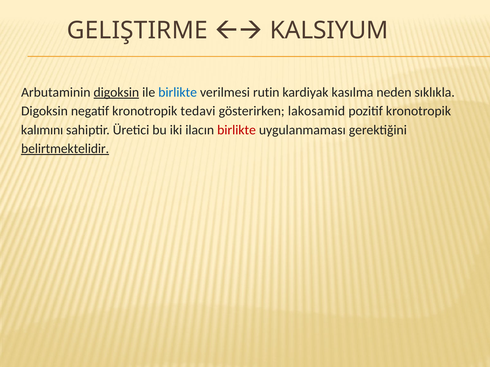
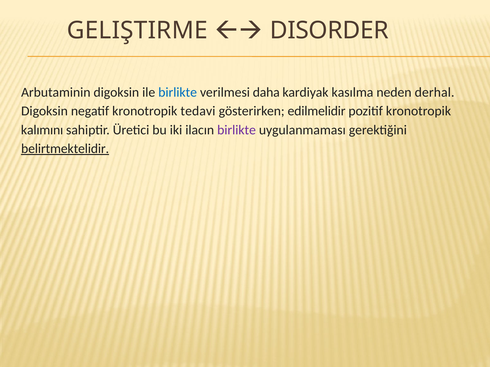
KALSIYUM: KALSIYUM -> DISORDER (329, 30)
digoksin underline: present -> none (116, 92)
rutin: rutin -> daha (266, 92)
sıklıkla: sıklıkla -> derhal (435, 92)
lakosamid: lakosamid -> edilmelidir (317, 111)
birlikte colour: red -> purple (237, 130)
